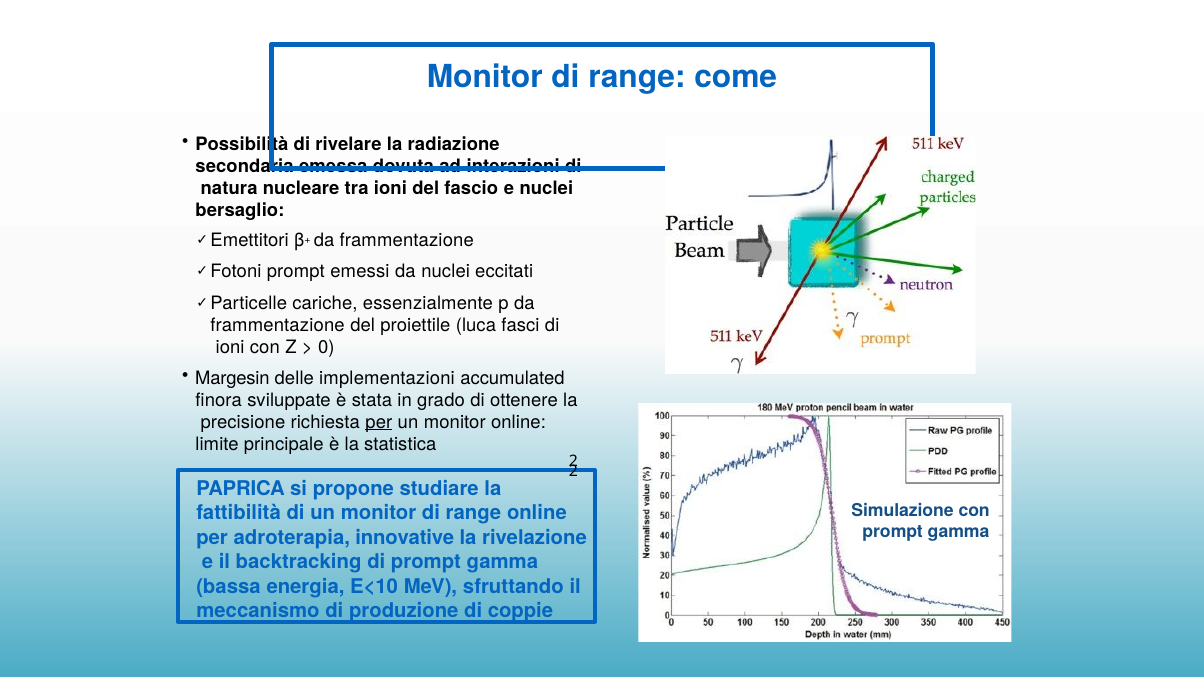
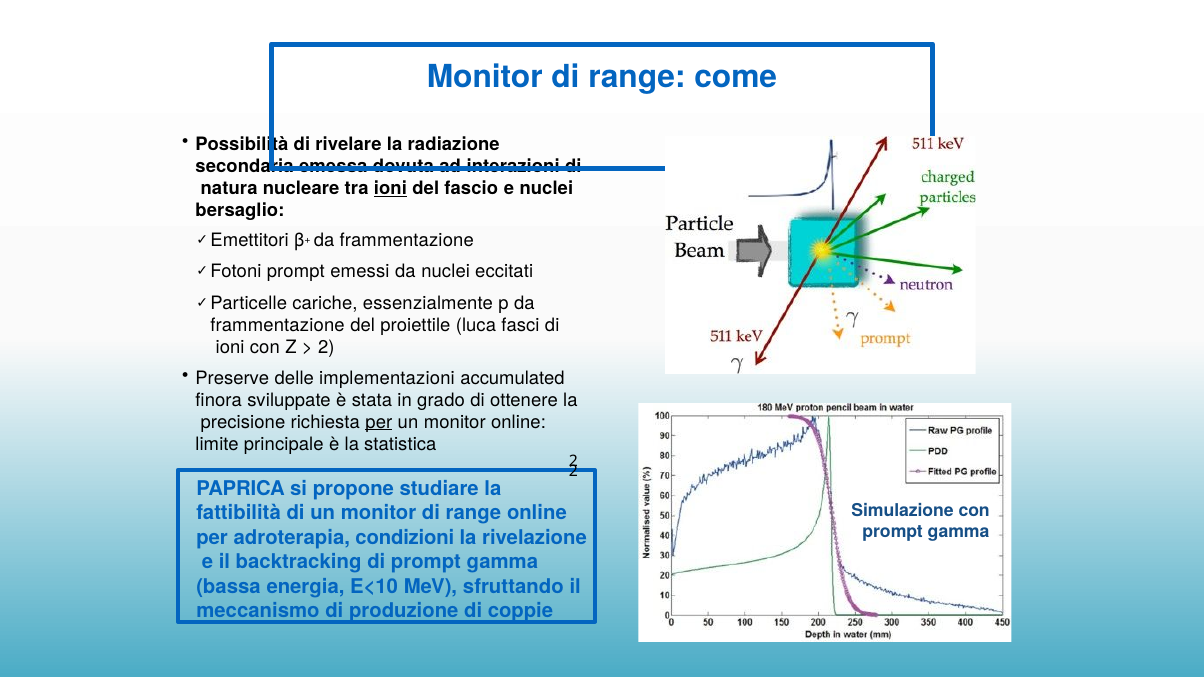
ioni underline: none -> present (390, 189)
0: 0 -> 2 (326, 347)
Margesin: Margesin -> Preserve (232, 378)
innovative: innovative -> condizioni (405, 538)
